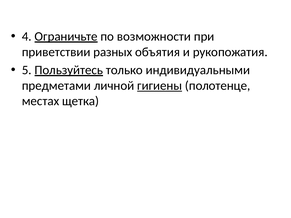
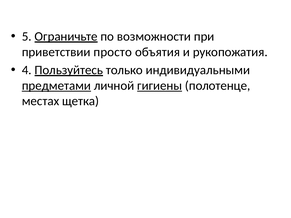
4: 4 -> 5 (27, 37)
разных: разных -> просто (113, 52)
5: 5 -> 4 (27, 70)
предметами underline: none -> present (56, 86)
